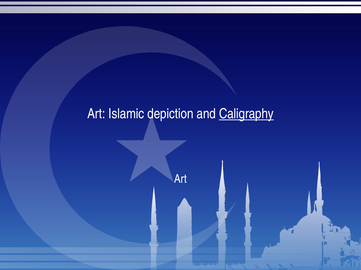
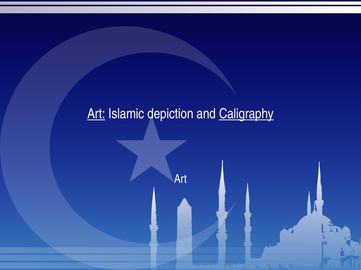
Art underline: none -> present (96, 114)
